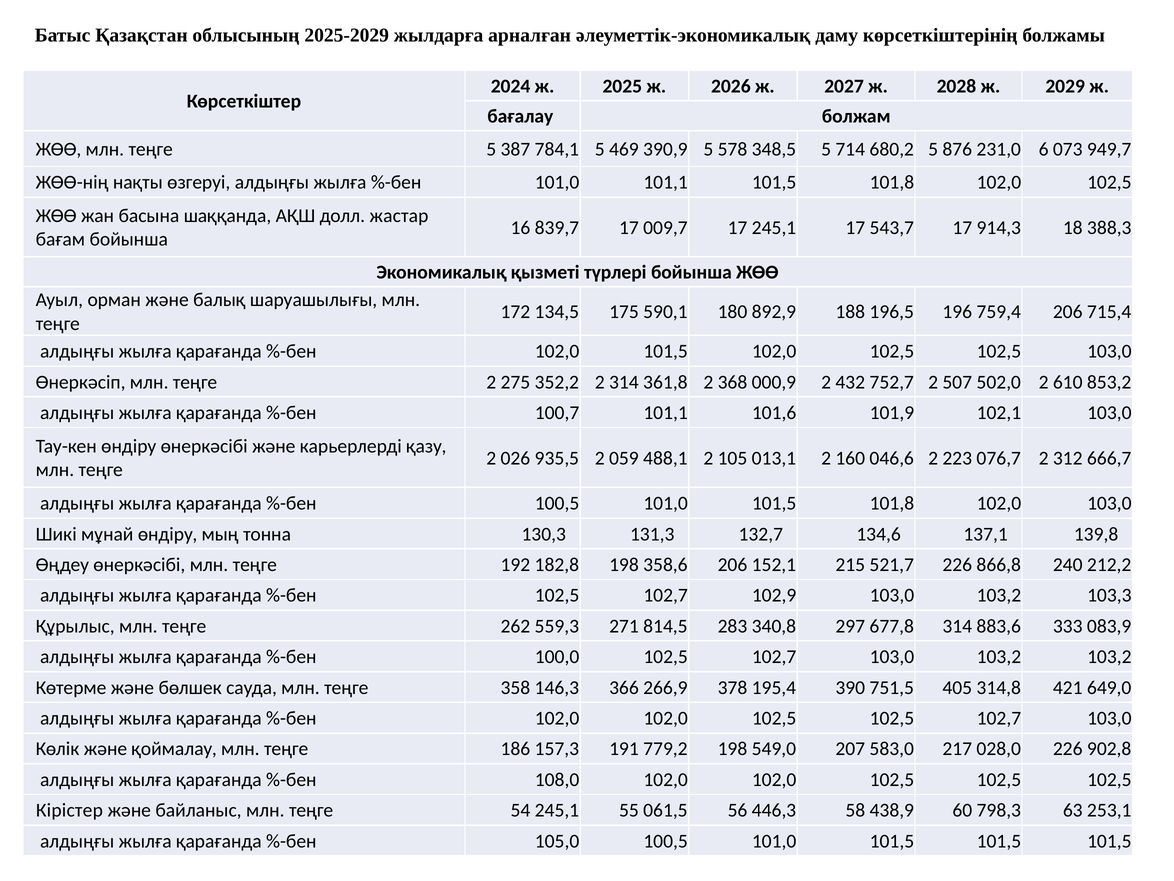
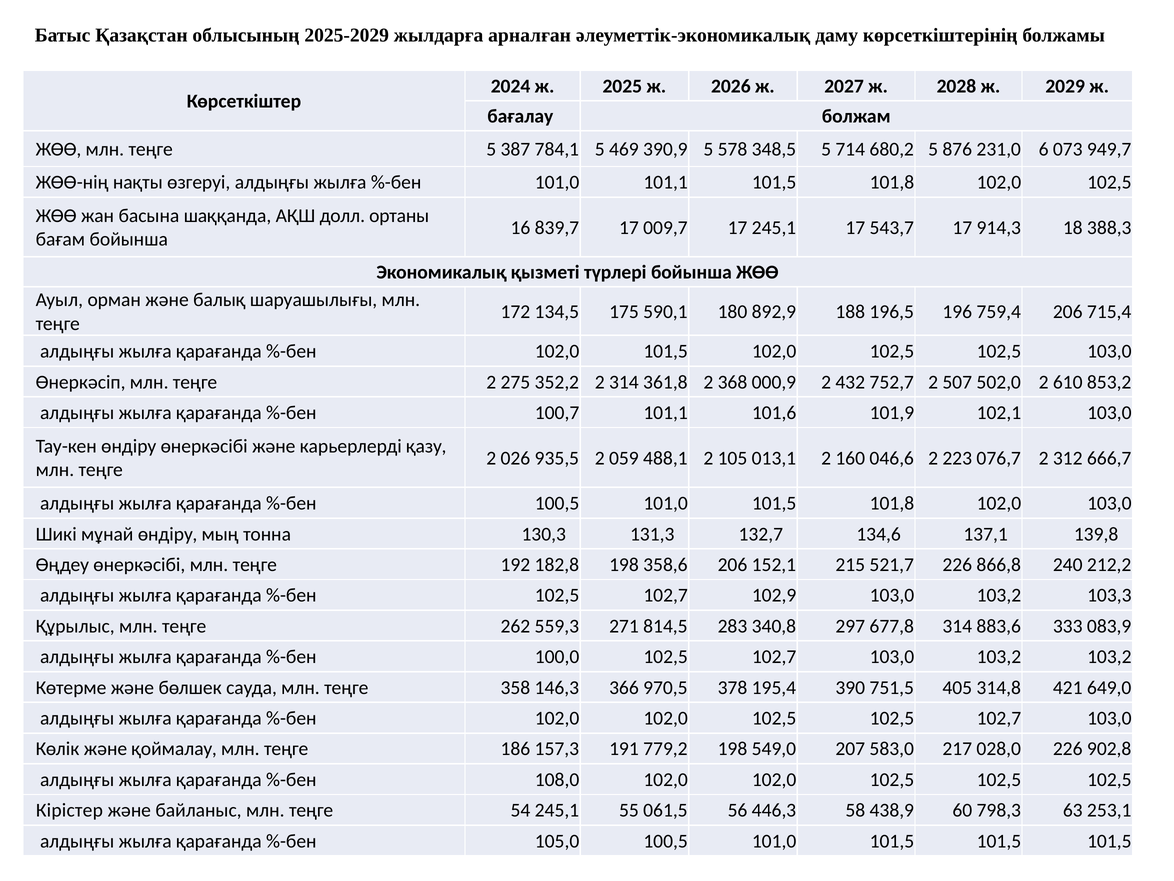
жастар: жастар -> ортаны (399, 215)
266,9: 266,9 -> 970,5 (665, 687)
